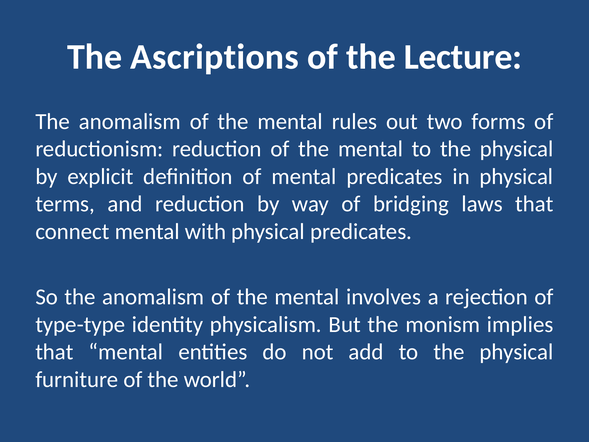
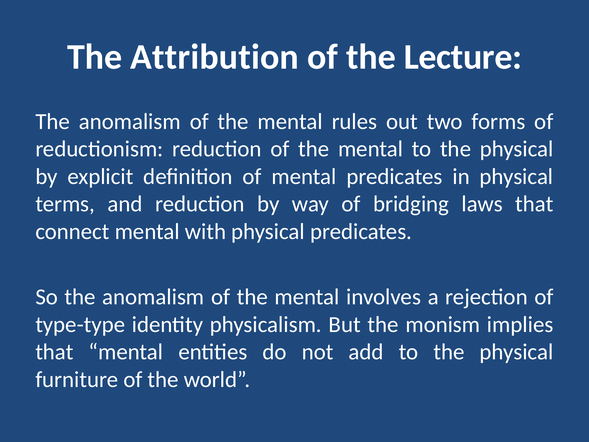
Ascriptions: Ascriptions -> Attribution (215, 57)
